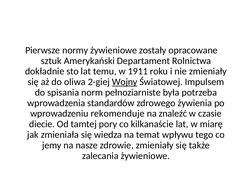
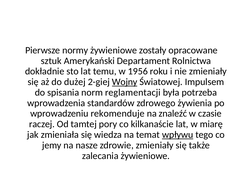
1911: 1911 -> 1956 (138, 71)
oliwa: oliwa -> dużej (75, 82)
pełnoziarniste: pełnoziarniste -> reglamentacji (133, 93)
diecie: diecie -> raczej (42, 124)
wpływu underline: none -> present (178, 135)
